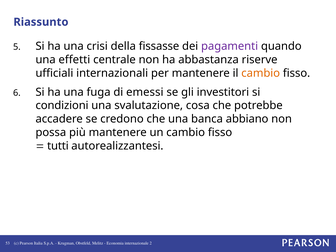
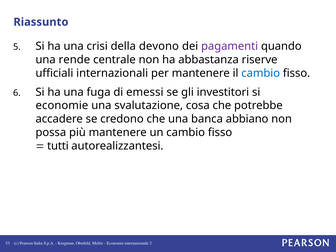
fissasse: fissasse -> devono (159, 46)
effetti: effetti -> rende (74, 60)
cambio colour: orange -> blue (261, 73)
condizioni: condizioni -> economie (62, 106)
